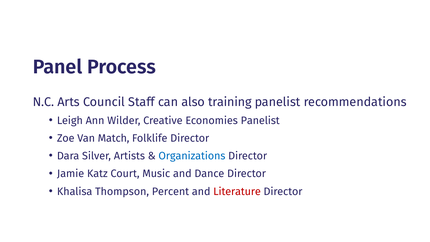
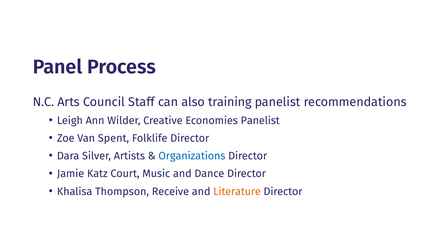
Match: Match -> Spent (114, 138)
Percent: Percent -> Receive (170, 191)
Literature colour: red -> orange (237, 191)
